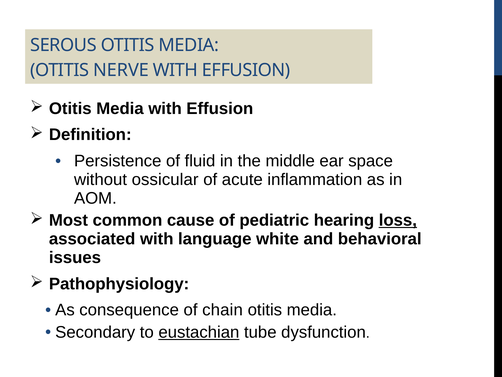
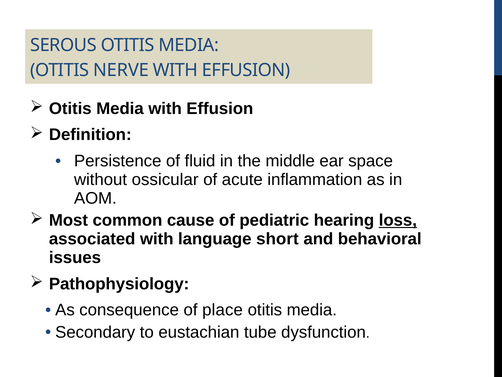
white: white -> short (277, 239)
chain: chain -> place (223, 310)
eustachian underline: present -> none (199, 332)
